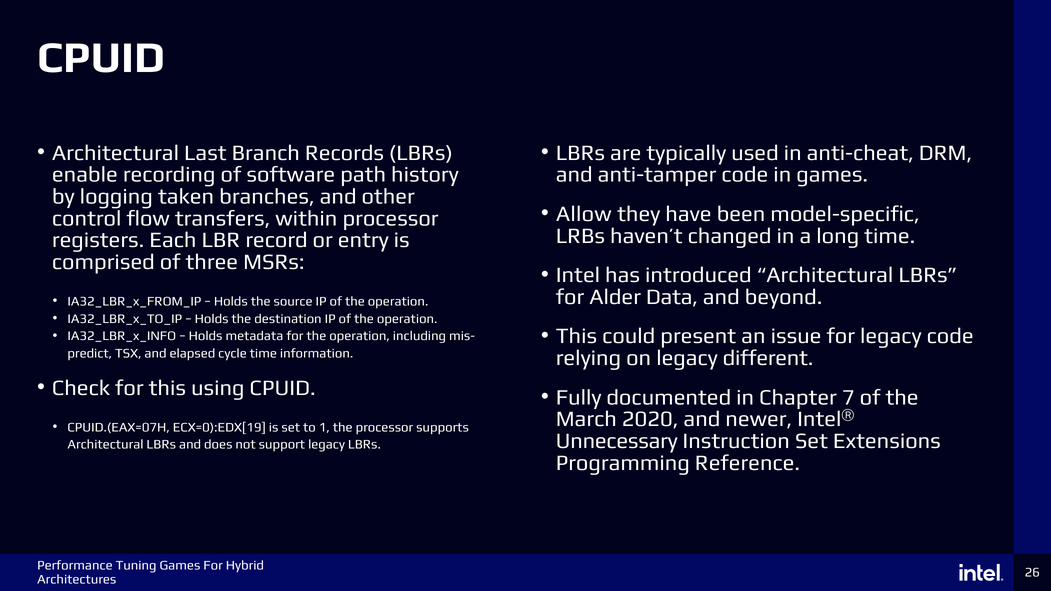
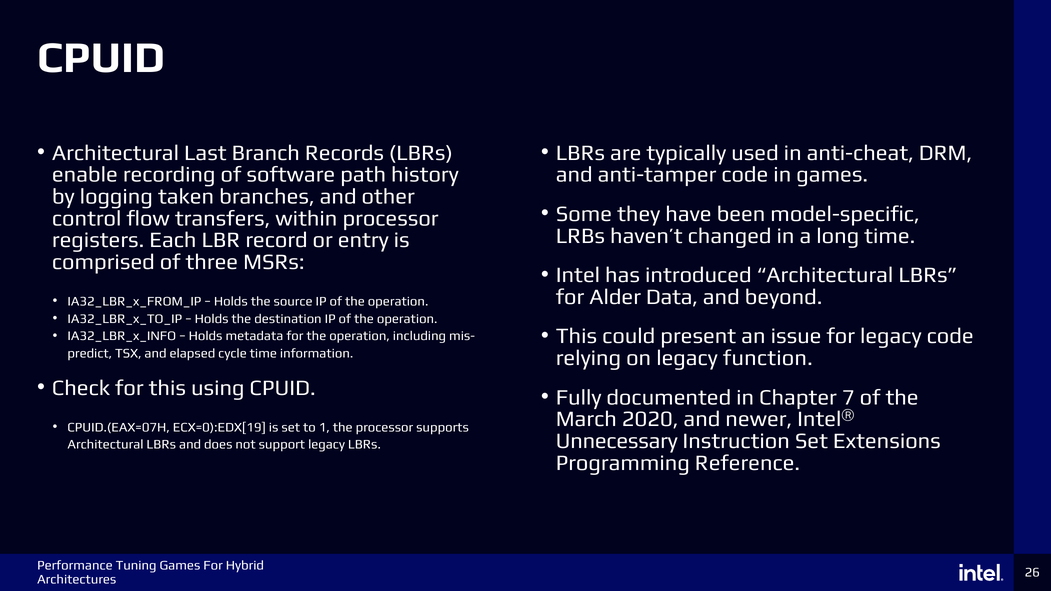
Allow: Allow -> Some (584, 214)
different: different -> function (768, 358)
